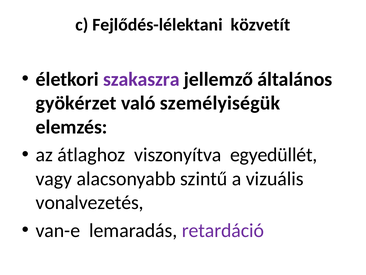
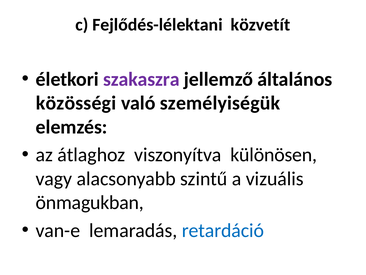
gyökérzet: gyökérzet -> közösségi (76, 103)
egyedüllét: egyedüllét -> különösen (274, 155)
vonalvezetés: vonalvezetés -> önmagukban (90, 202)
retardáció colour: purple -> blue (223, 230)
